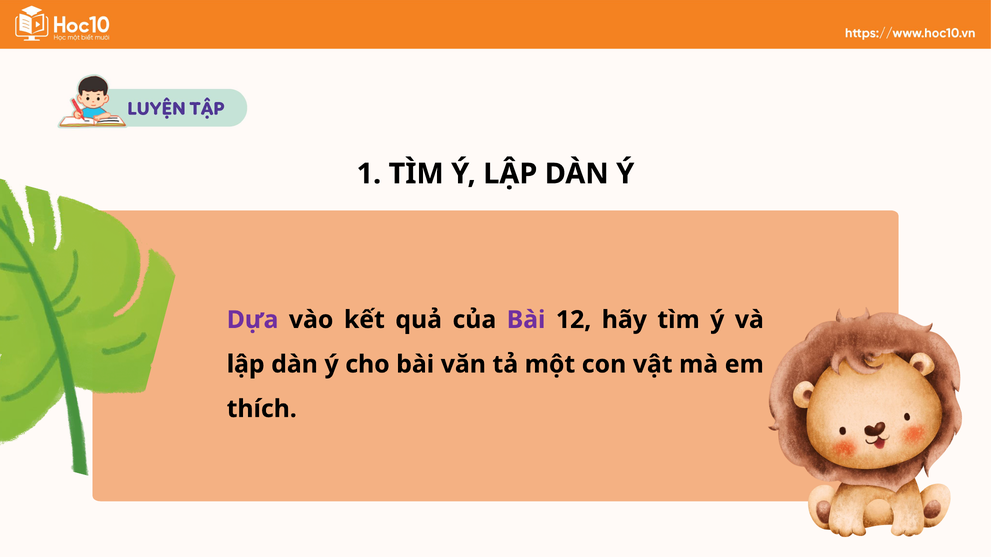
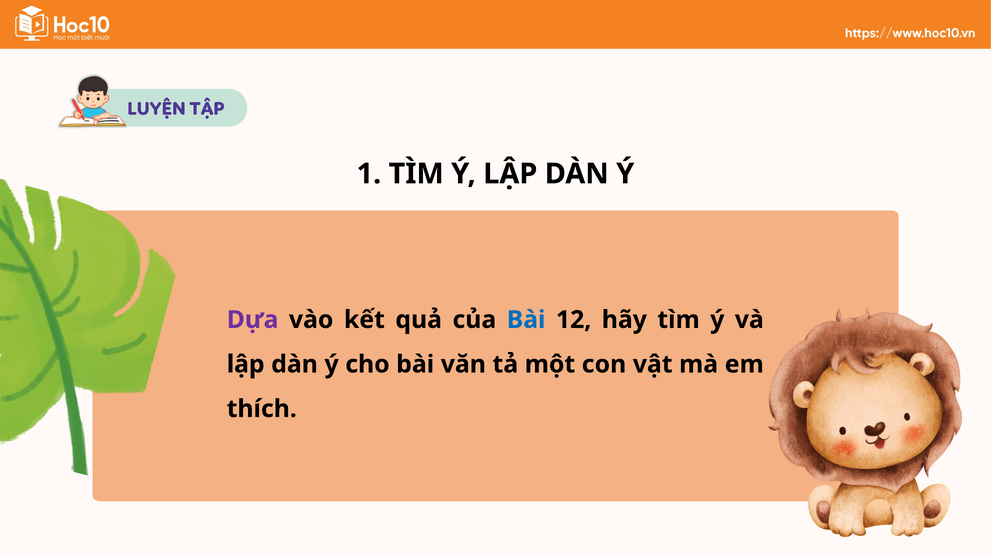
Bài colour: purple -> blue (526, 320)
